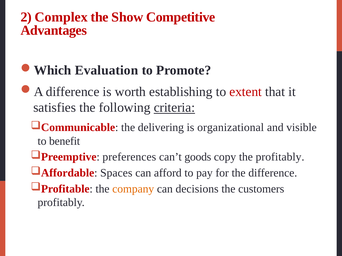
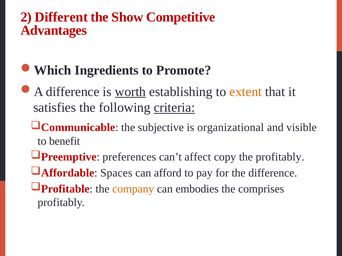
Complex: Complex -> Different (61, 17)
Evaluation: Evaluation -> Ingredients (107, 70)
worth underline: none -> present (130, 92)
extent colour: red -> orange (246, 92)
delivering: delivering -> subjective (161, 128)
goods: goods -> affect (198, 157)
decisions: decisions -> embodies (197, 189)
customers: customers -> comprises (261, 189)
